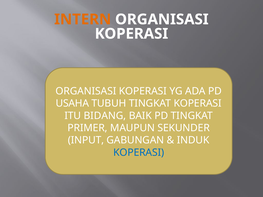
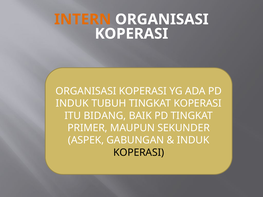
USAHA: USAHA -> INDUK (72, 104)
INPUT: INPUT -> ASPEK (86, 140)
KOPERASI colour: blue -> black (139, 153)
